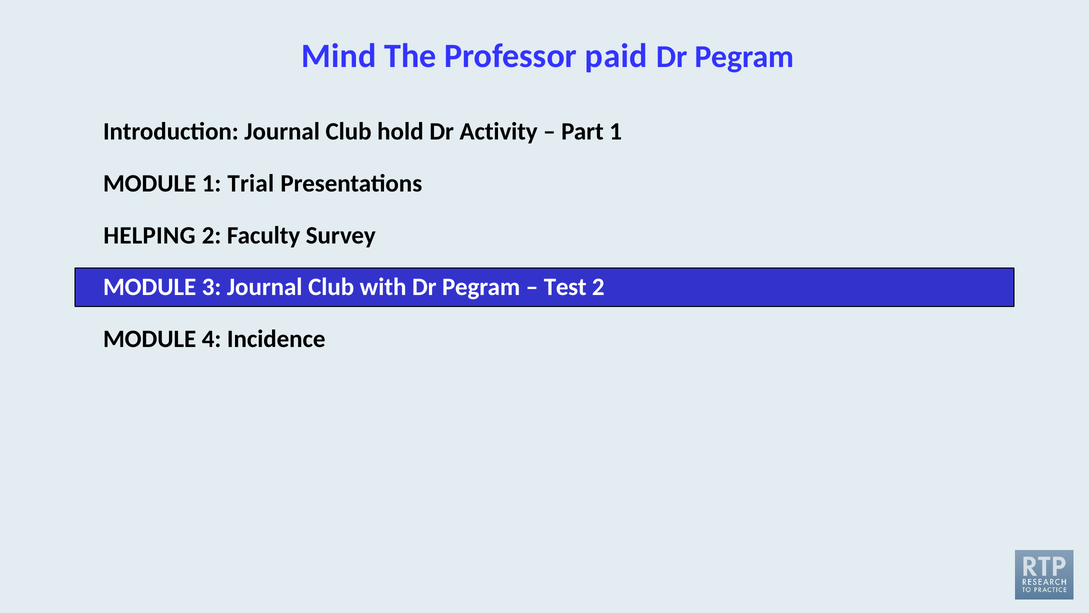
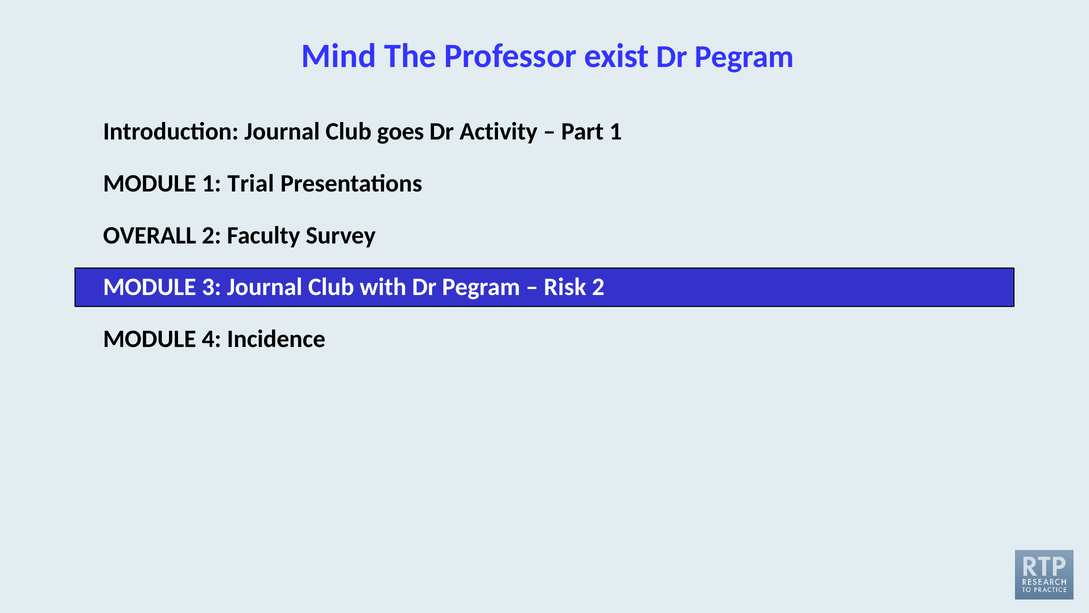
paid: paid -> exist (617, 56)
hold: hold -> goes (401, 132)
HELPING: HELPING -> OVERALL (150, 235)
Test: Test -> Risk (565, 287)
